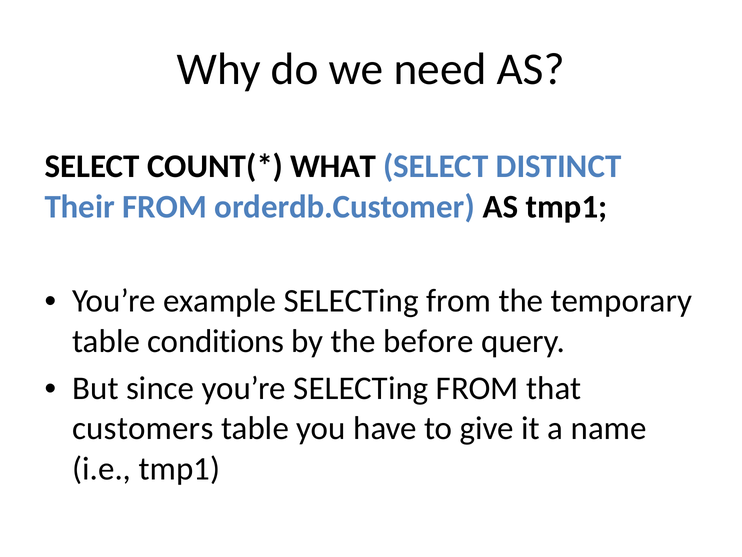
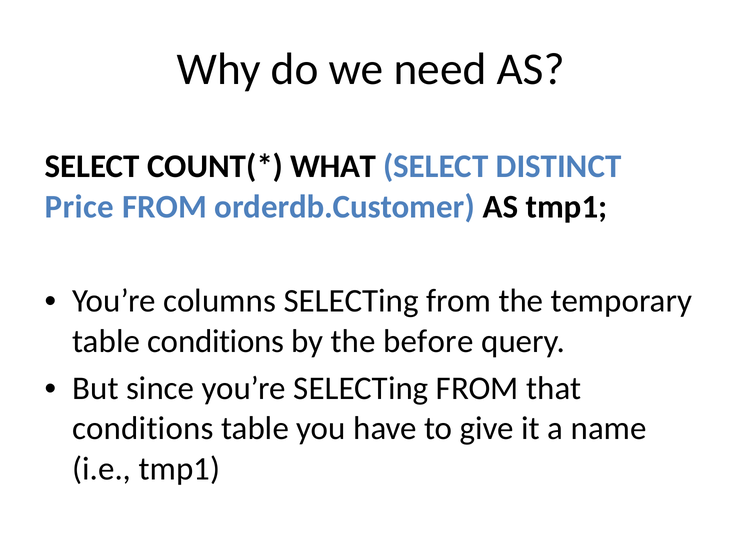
Their: Their -> Price (79, 207)
example: example -> columns (220, 301)
customers: customers -> conditions (143, 428)
